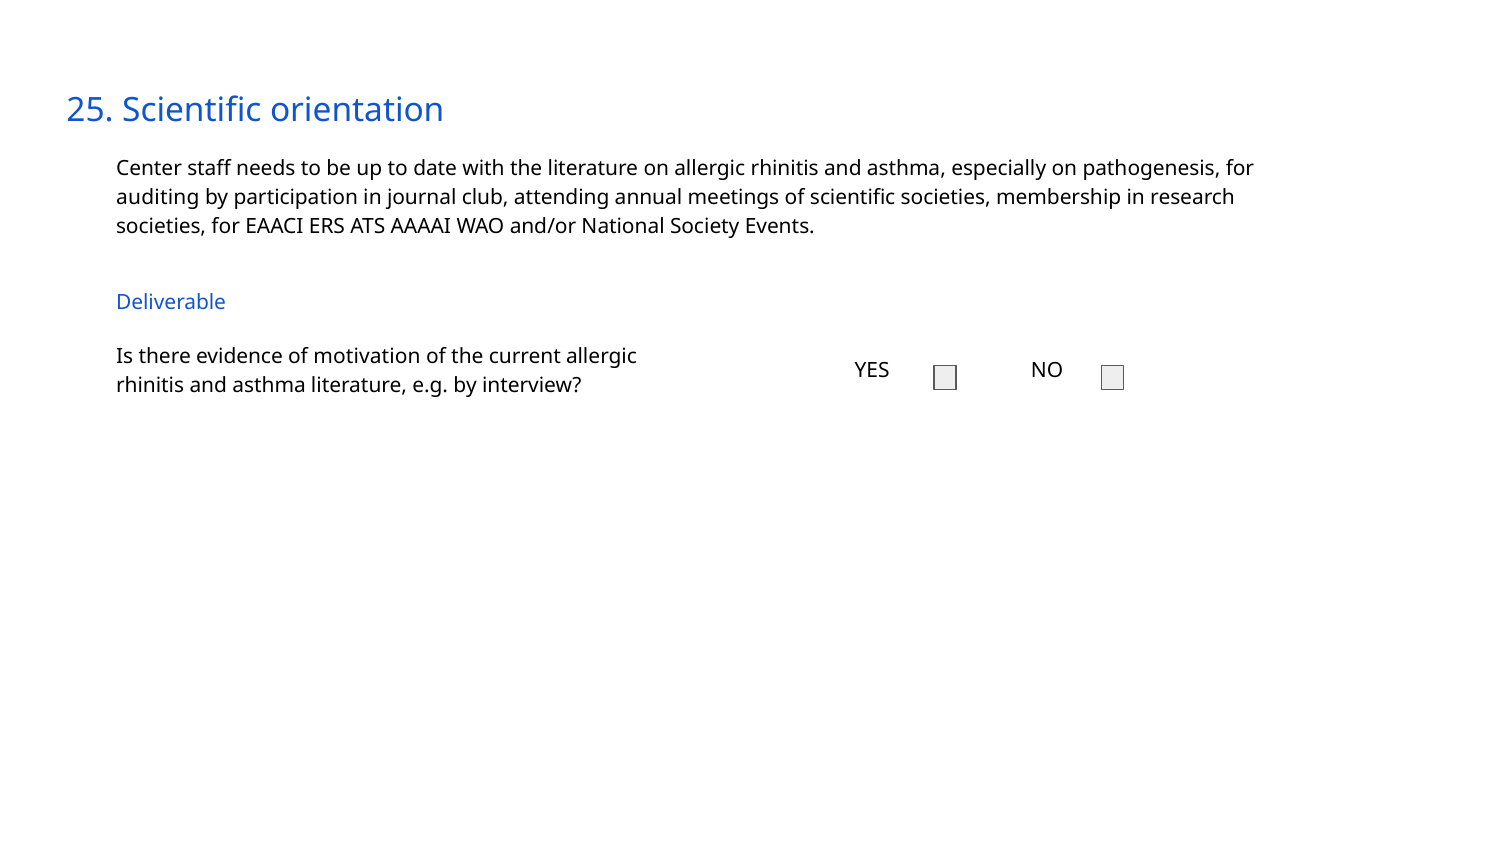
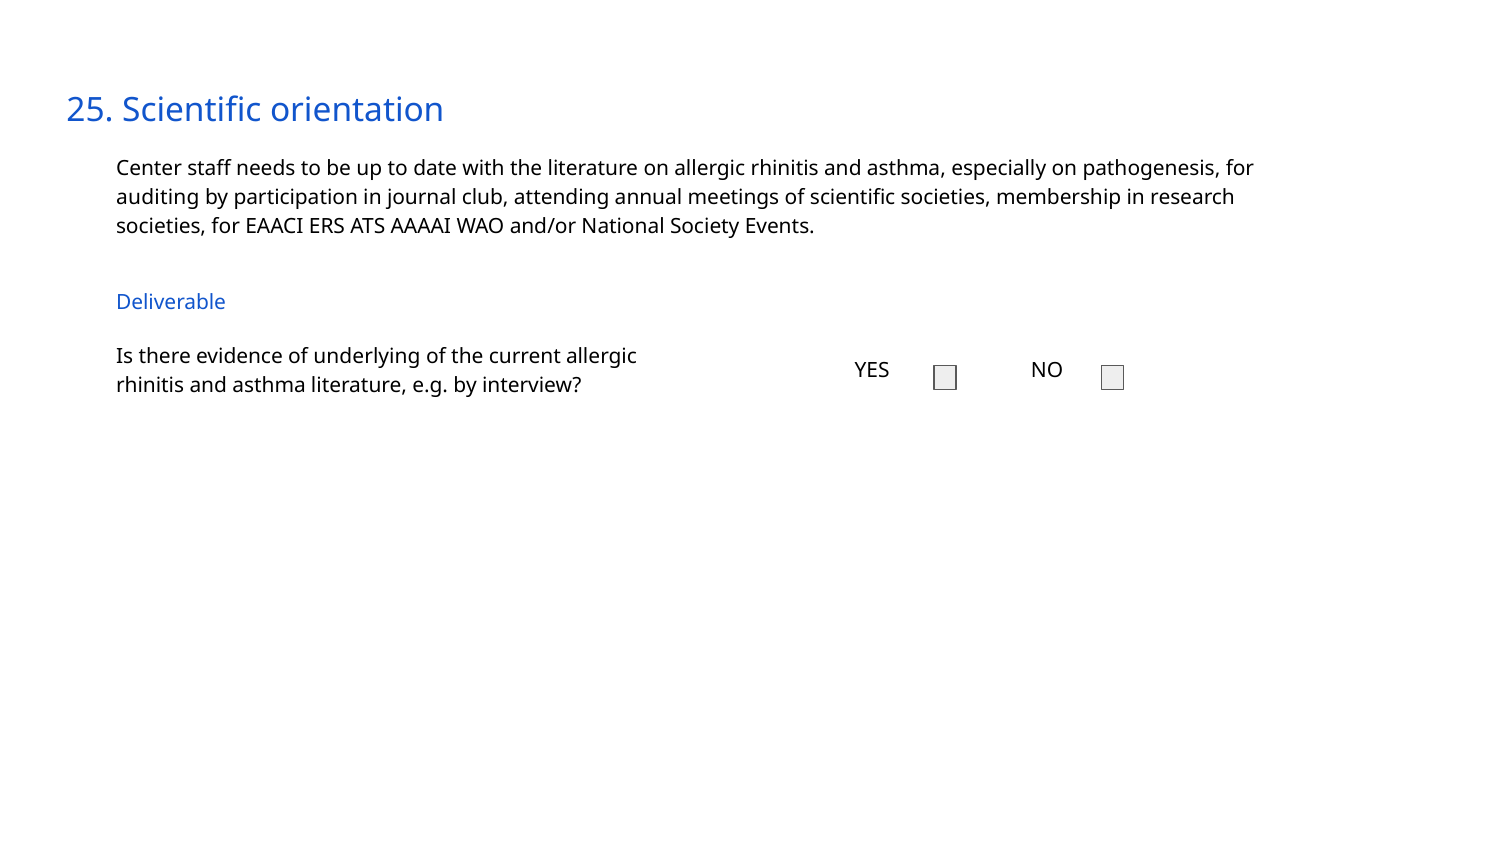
motivation: motivation -> underlying (367, 356)
